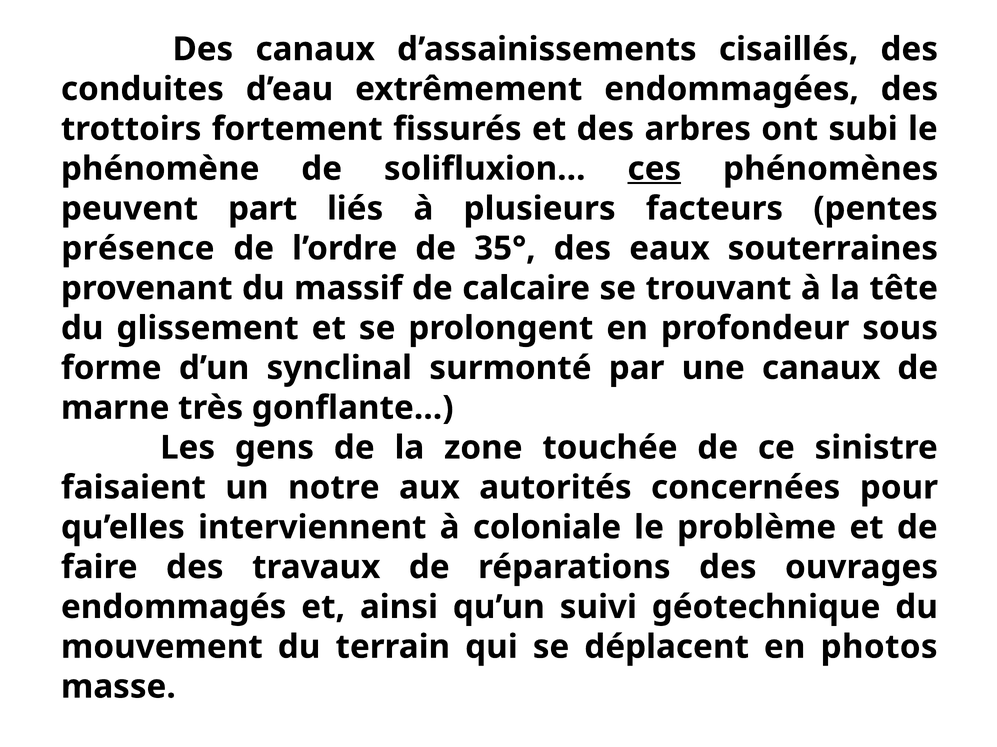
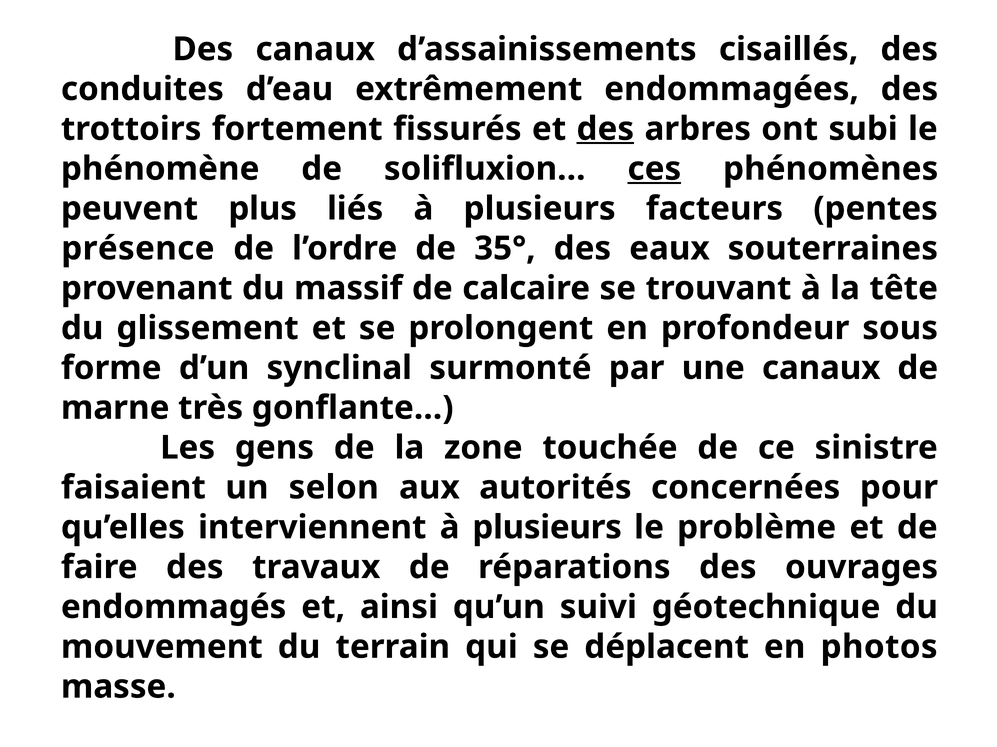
des underline: none -> present (605, 129)
part: part -> plus (263, 209)
notre: notre -> selon (334, 488)
interviennent à coloniale: coloniale -> plusieurs (547, 528)
